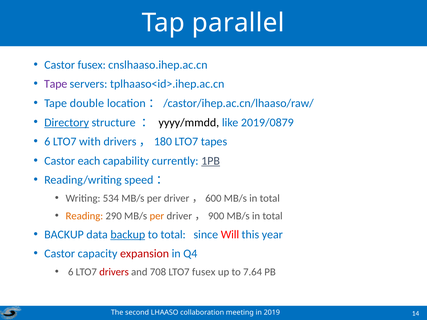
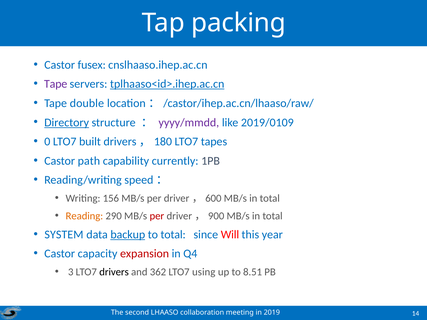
parallel: parallel -> packing (238, 23)
tplhaaso<id>.ihep.ac.cn underline: none -> present (167, 84)
yyyy/mmdd colour: black -> purple (189, 123)
2019/0879: 2019/0879 -> 2019/0109 (267, 123)
6: 6 -> 0 (47, 142)
with: with -> built (90, 142)
each: each -> path (89, 161)
1PB underline: present -> none (211, 161)
534: 534 -> 156 (111, 198)
per colour: orange -> red (157, 216)
BACKUP: BACKUP -> SYSTEM (64, 235)
6: 6 -> 3 (71, 272)
drivers colour: red -> black (114, 272)
708: 708 -> 362 (158, 272)
LTO7 fusex: fusex -> using (204, 272)
7.64: 7.64 -> 8.51 (253, 272)
